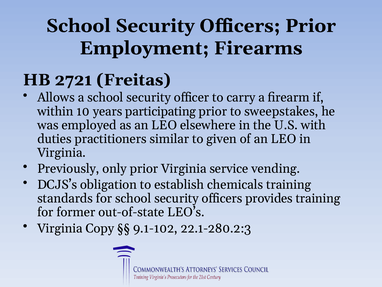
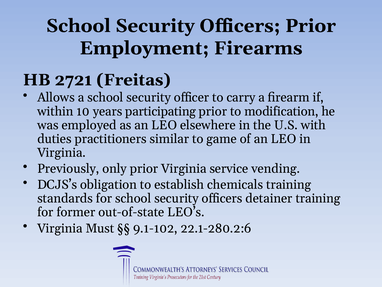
sweepstakes: sweepstakes -> modification (281, 111)
given: given -> game (222, 139)
provides: provides -> detainer (269, 198)
Copy: Copy -> Must (100, 228)
22.1-280.2:3: 22.1-280.2:3 -> 22.1-280.2:6 (216, 228)
